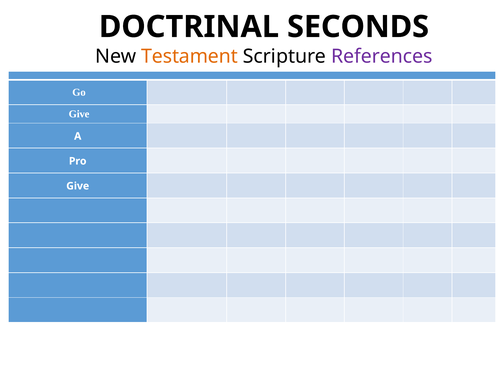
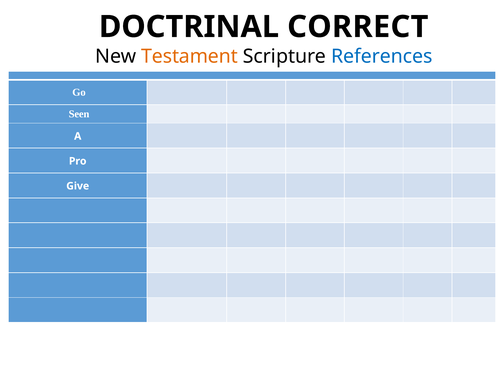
SECONDS: SECONDS -> CORRECT (358, 27)
References colour: purple -> blue (382, 56)
Give: Give -> Seen (79, 114)
